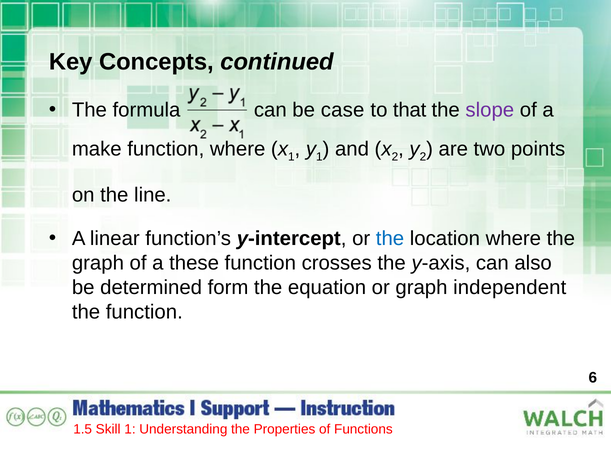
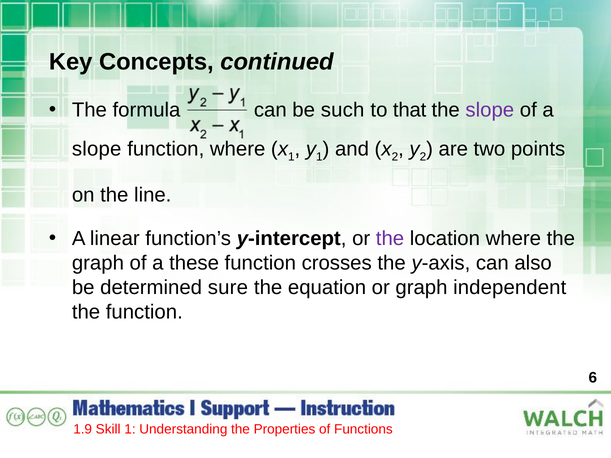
case: case -> such (343, 110)
make: make -> slope (97, 149)
the colour: blue -> purple (390, 239)
form: form -> sure (228, 288)
1.5: 1.5 -> 1.9 (83, 430)
